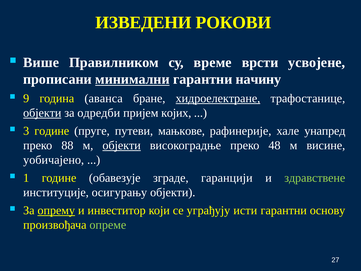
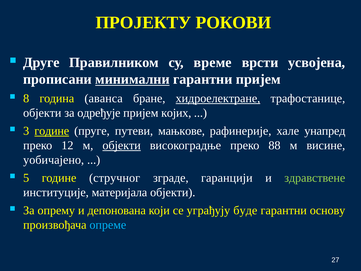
ИЗВЕДЕНИ: ИЗВЕДЕНИ -> ПРОЈЕКТУ (143, 23)
Више: Више -> Друге (41, 62)
усвојене: усвојене -> усвојена (317, 62)
гарантни начину: начину -> пријем (258, 79)
9: 9 -> 8 (26, 98)
објекти underline: present -> none (42, 113)
одредби: одредби -> одређује (99, 113)
године underline: none -> present (52, 131)
88: 88 -> 12 (67, 145)
48: 48 -> 88 (274, 145)
1: 1 -> 5 (26, 178)
обавезује: обавезује -> стручног (115, 178)
осигурању: осигурању -> материјала (119, 192)
опрему underline: present -> none (56, 210)
инвеститор: инвеститор -> депонована (117, 210)
исти: исти -> буде (245, 210)
опреме colour: light green -> light blue (108, 225)
